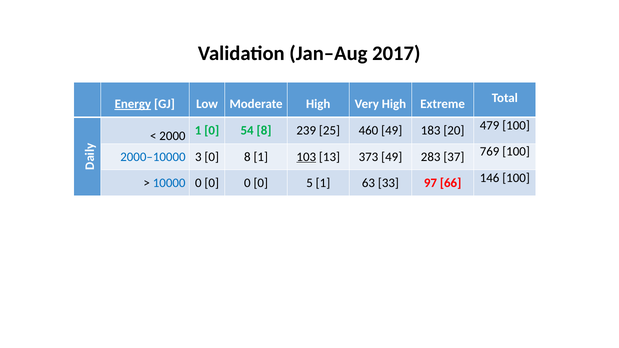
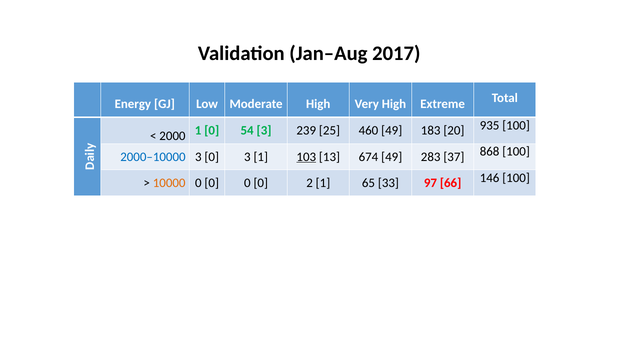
Energy underline: present -> none (133, 104)
54 8: 8 -> 3 (264, 131)
479: 479 -> 935 (490, 125)
0 8: 8 -> 3 (247, 157)
373: 373 -> 674 (368, 157)
769: 769 -> 868 (490, 152)
10000 colour: blue -> orange (169, 183)
5: 5 -> 2 (310, 183)
63: 63 -> 65 (368, 183)
